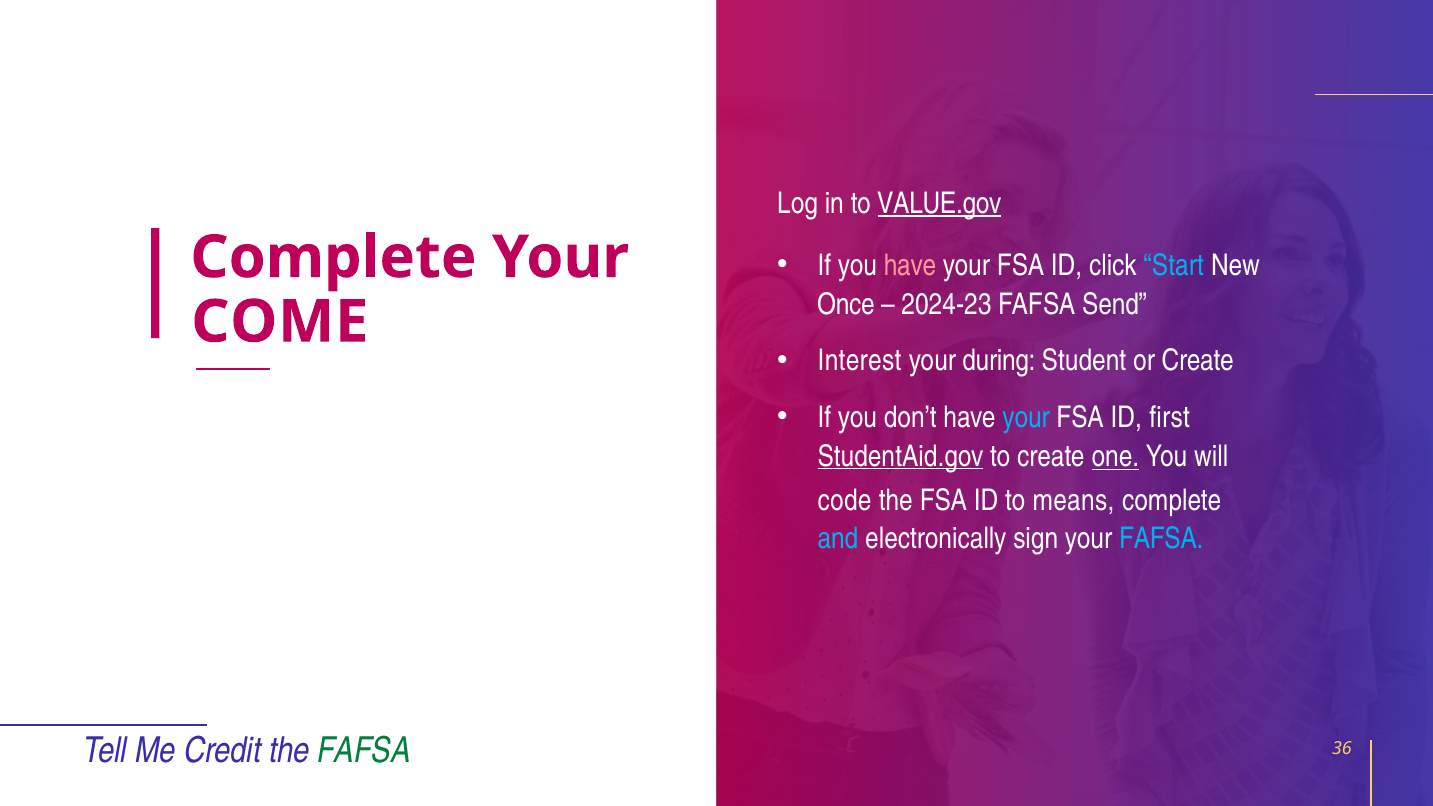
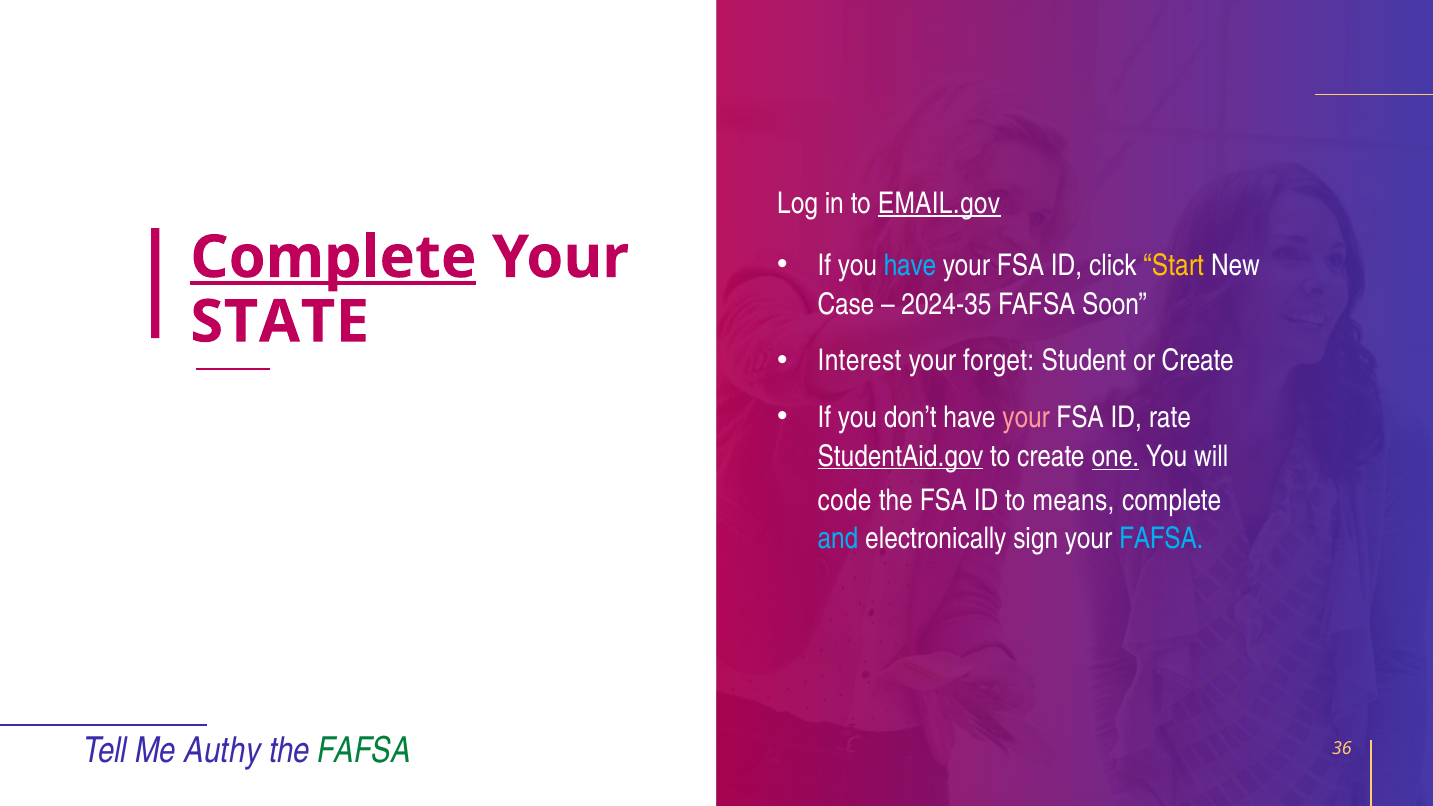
VALUE.gov: VALUE.gov -> EMAIL.gov (939, 204)
Complete underline: none -> present (333, 257)
have colour: pink -> light blue (910, 266)
Start colour: light blue -> yellow (1174, 266)
Once: Once -> Case (846, 304)
2024-23: 2024-23 -> 2024-35 (946, 304)
Send: Send -> Soon (1115, 304)
COME: COME -> STATE (280, 322)
during: during -> forget (999, 361)
your colour: light blue -> pink (1026, 418)
first: first -> rate (1170, 418)
Credit: Credit -> Authy (223, 751)
